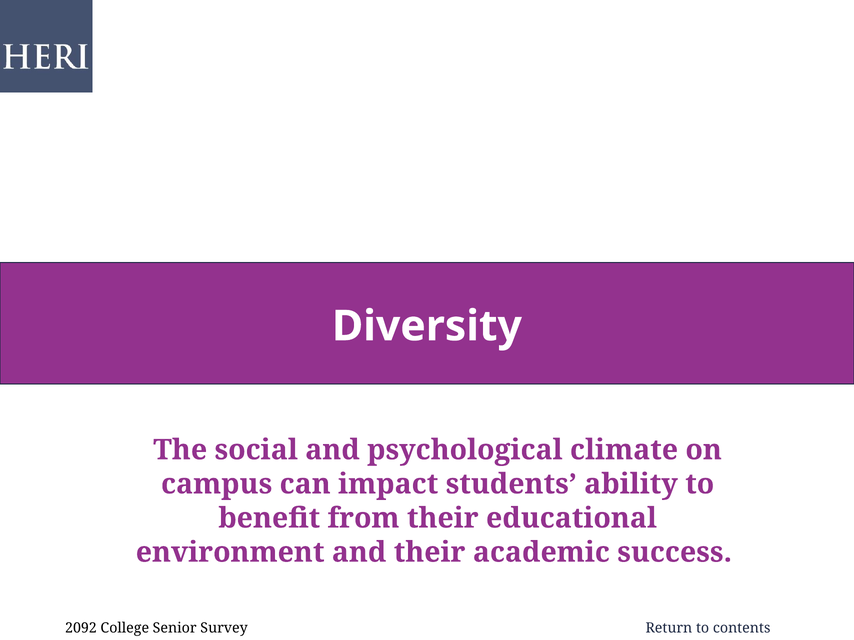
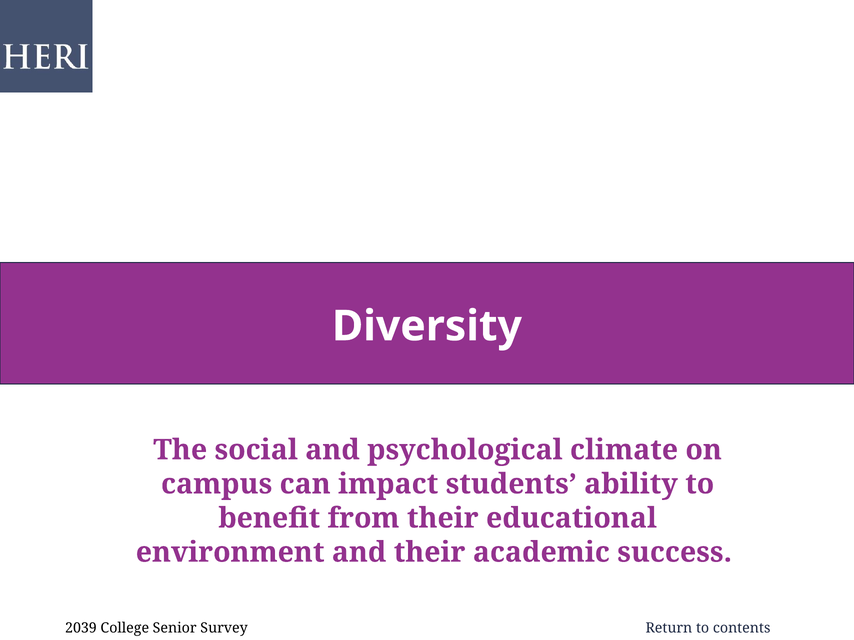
2092: 2092 -> 2039 (81, 629)
